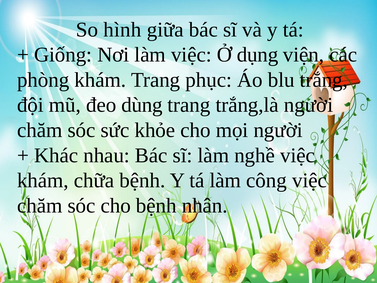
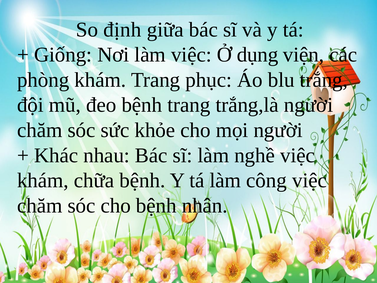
hình: hình -> định (122, 30)
đeo dùng: dùng -> bệnh (142, 105)
